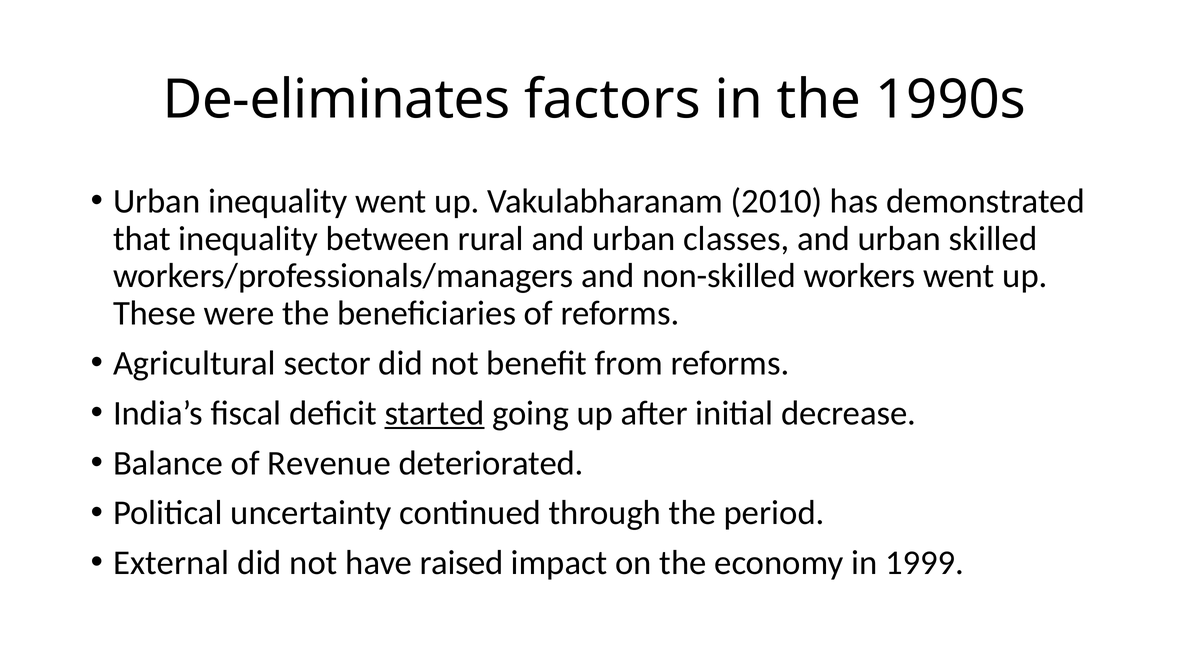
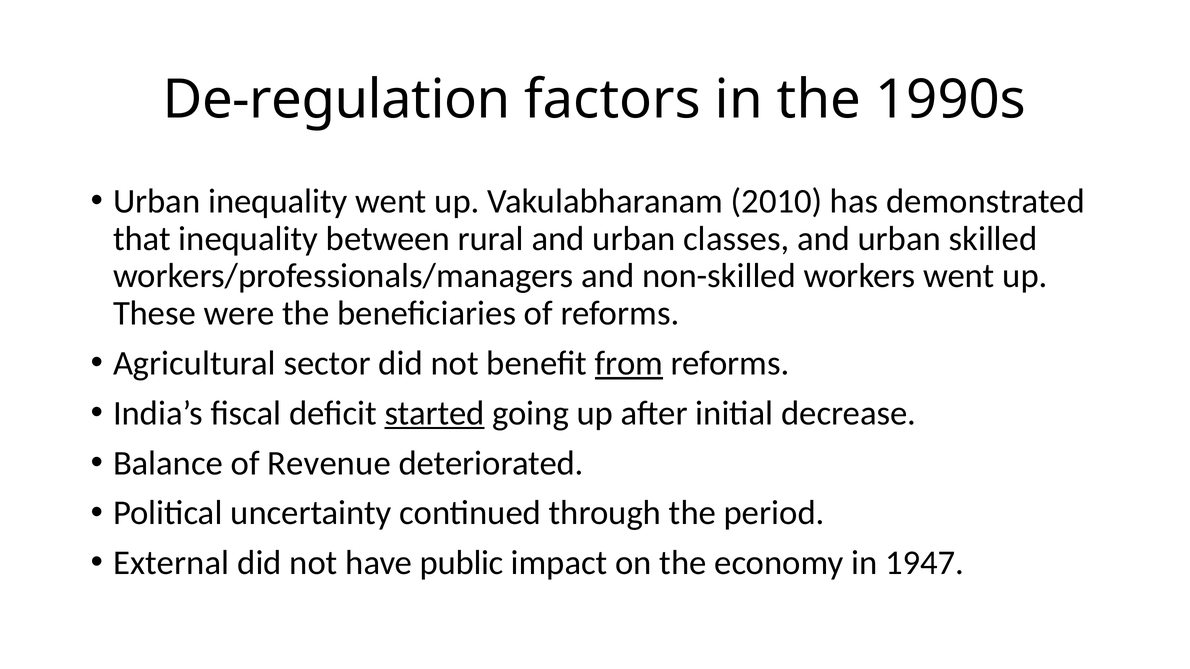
De-eliminates: De-eliminates -> De-regulation (337, 100)
from underline: none -> present (629, 364)
raised: raised -> public (462, 563)
1999: 1999 -> 1947 (925, 563)
